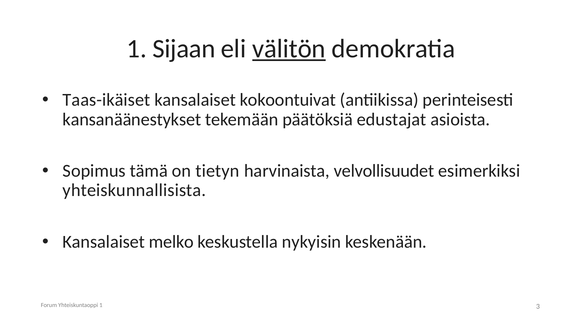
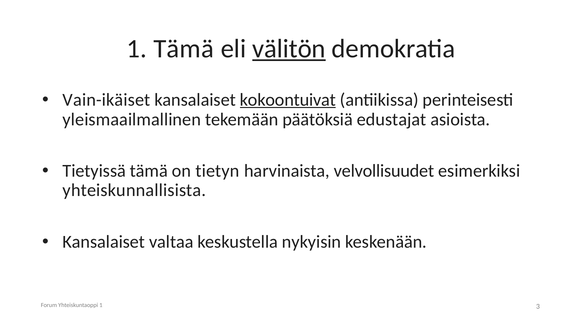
1 Sijaan: Sijaan -> Tämä (184, 49)
Taas-ikäiset: Taas-ikäiset -> Vain-ikäiset (106, 100)
kokoontuivat underline: none -> present (288, 100)
kansanäänestykset: kansanäänestykset -> yleismaailmallinen (132, 119)
Sopimus: Sopimus -> Tietyissä (94, 171)
melko: melko -> valtaa (171, 242)
